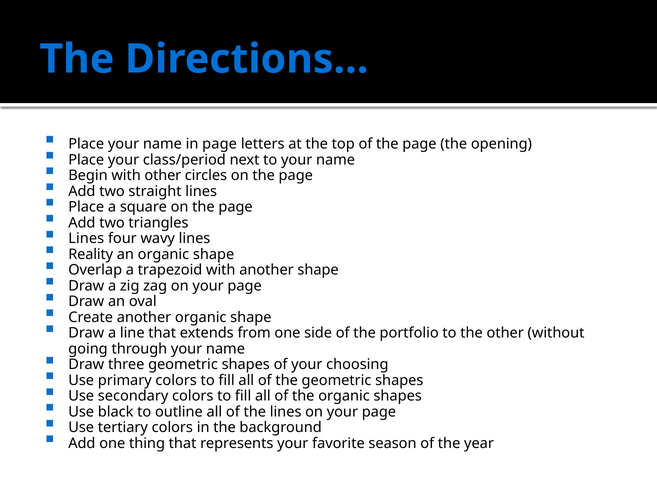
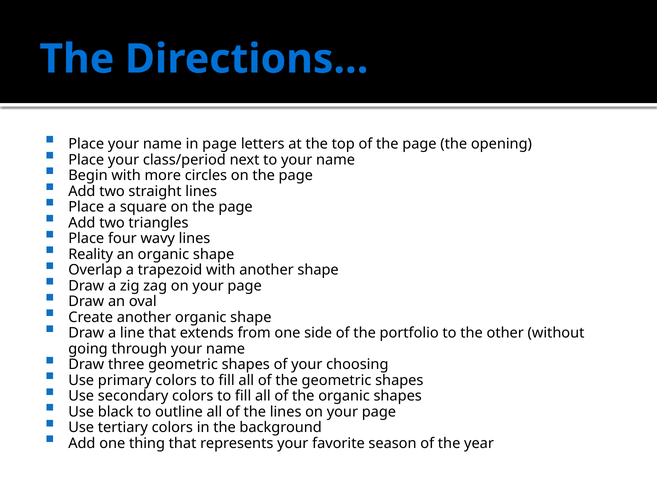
with other: other -> more (163, 175)
Lines: Lines -> Place (86, 238)
